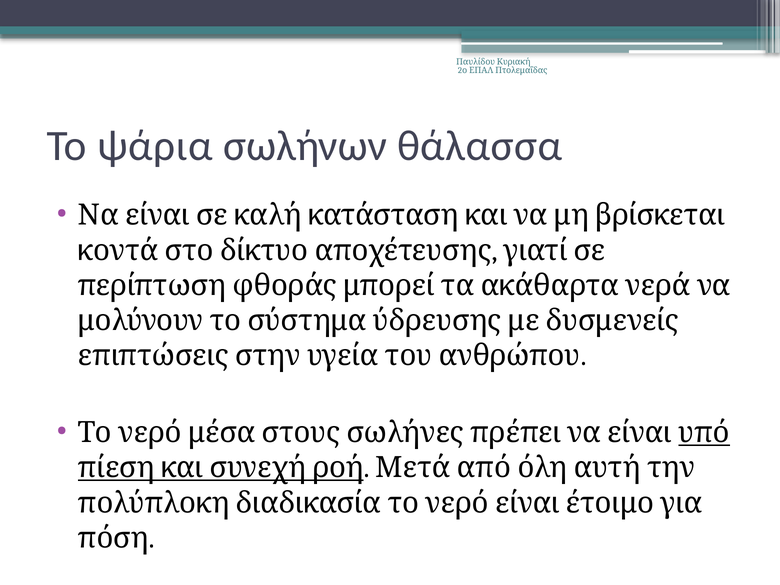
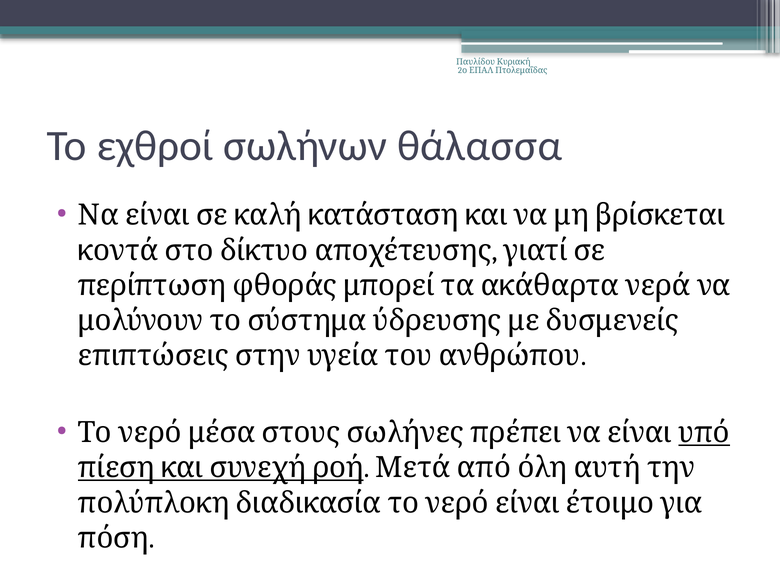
ψάρια: ψάρια -> εχθροί (155, 146)
